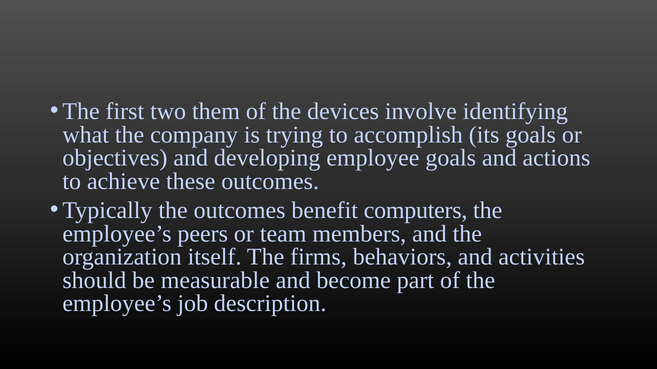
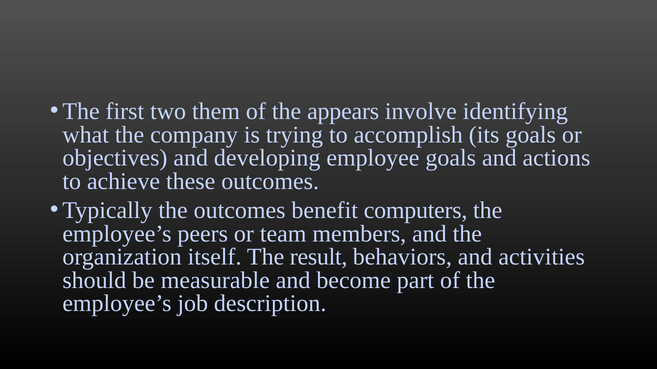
devices: devices -> appears (343, 112)
firms: firms -> result (319, 257)
